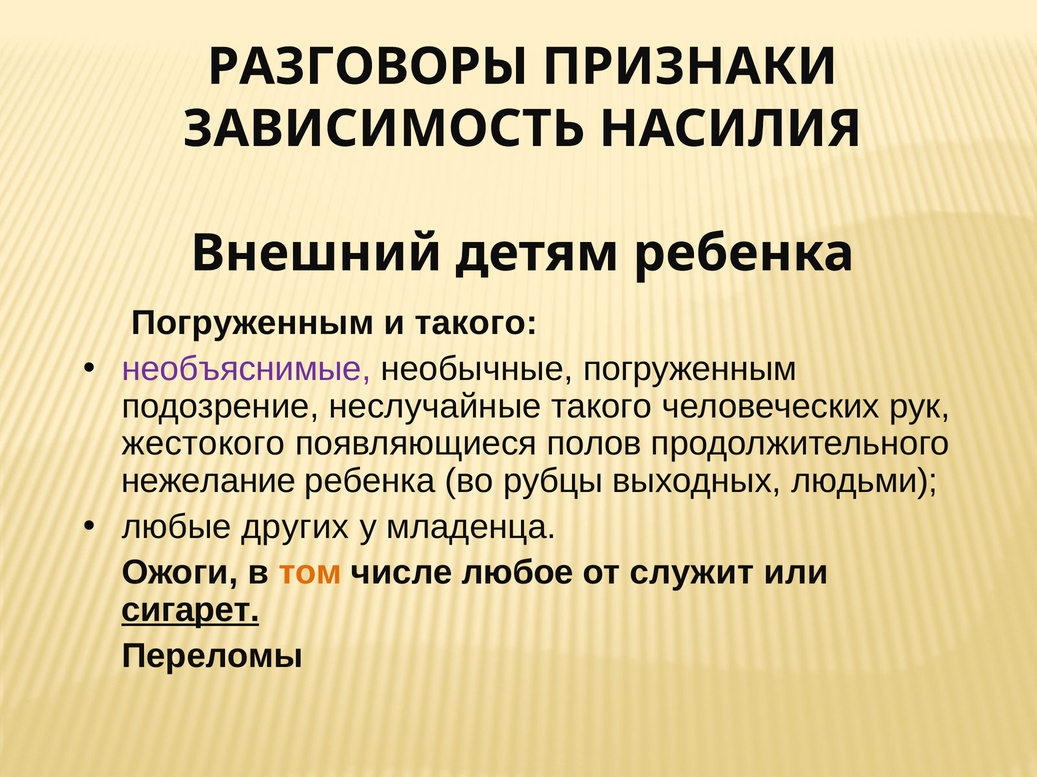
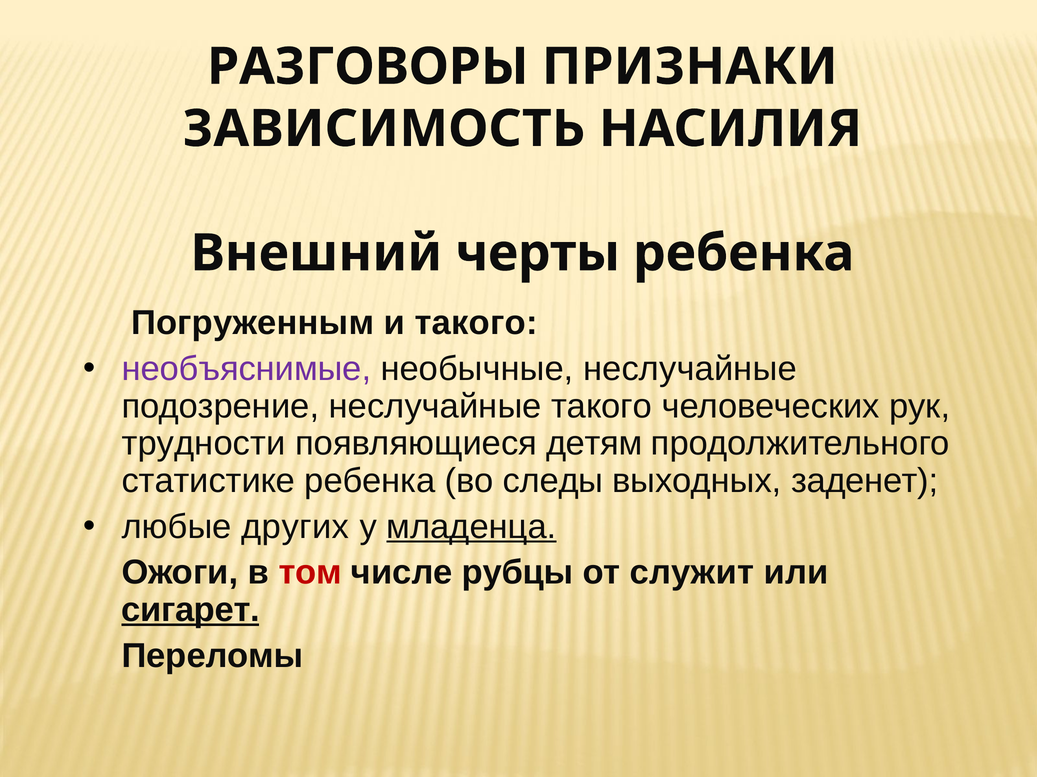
детям: детям -> черты (538, 253)
необычные погруженным: погруженным -> неслучайные (690, 369)
жестокого: жестокого -> трудности (204, 444)
полов: полов -> детям (594, 444)
нежелание: нежелание -> статистике (208, 481)
рубцы: рубцы -> следы (553, 481)
людьми: людьми -> заденет (865, 481)
младенца underline: none -> present (471, 527)
том colour: orange -> red (310, 573)
любое: любое -> рубцы (518, 573)
